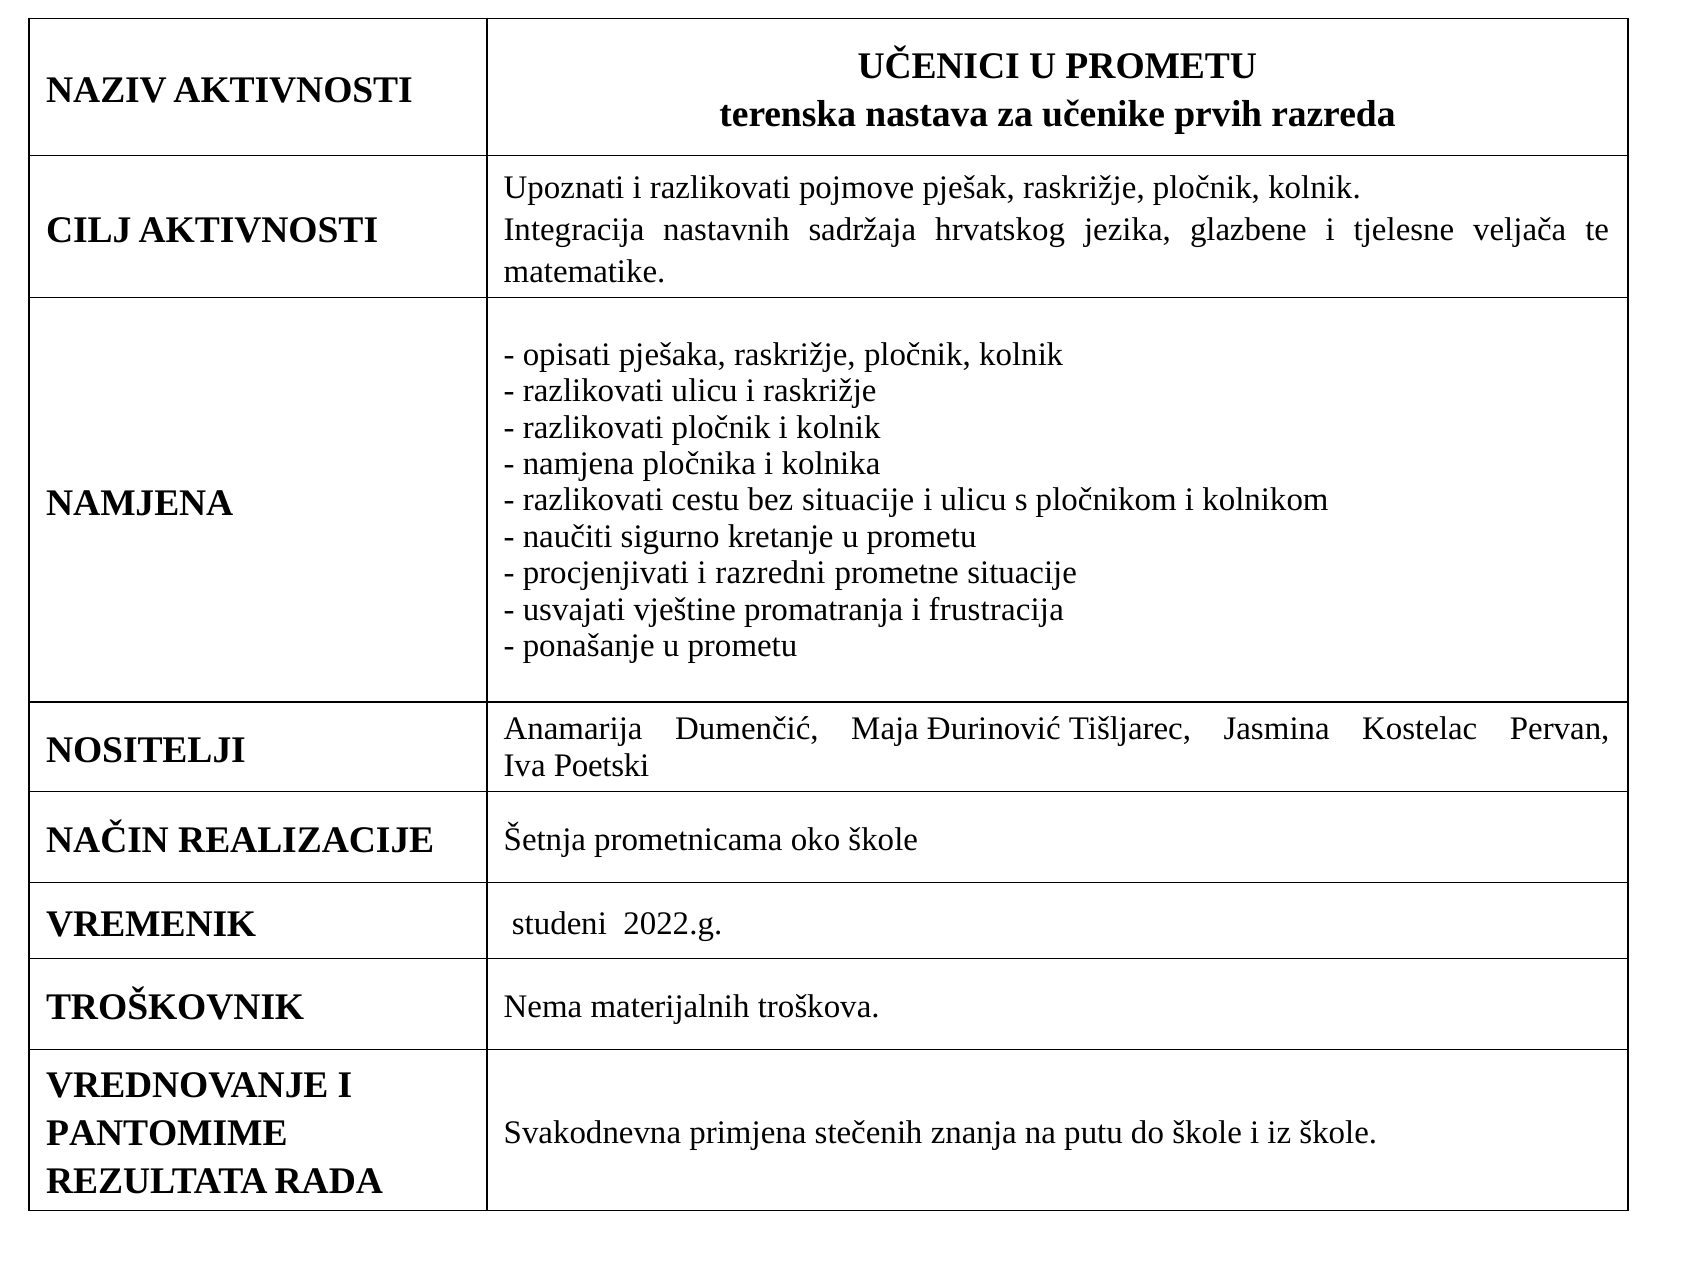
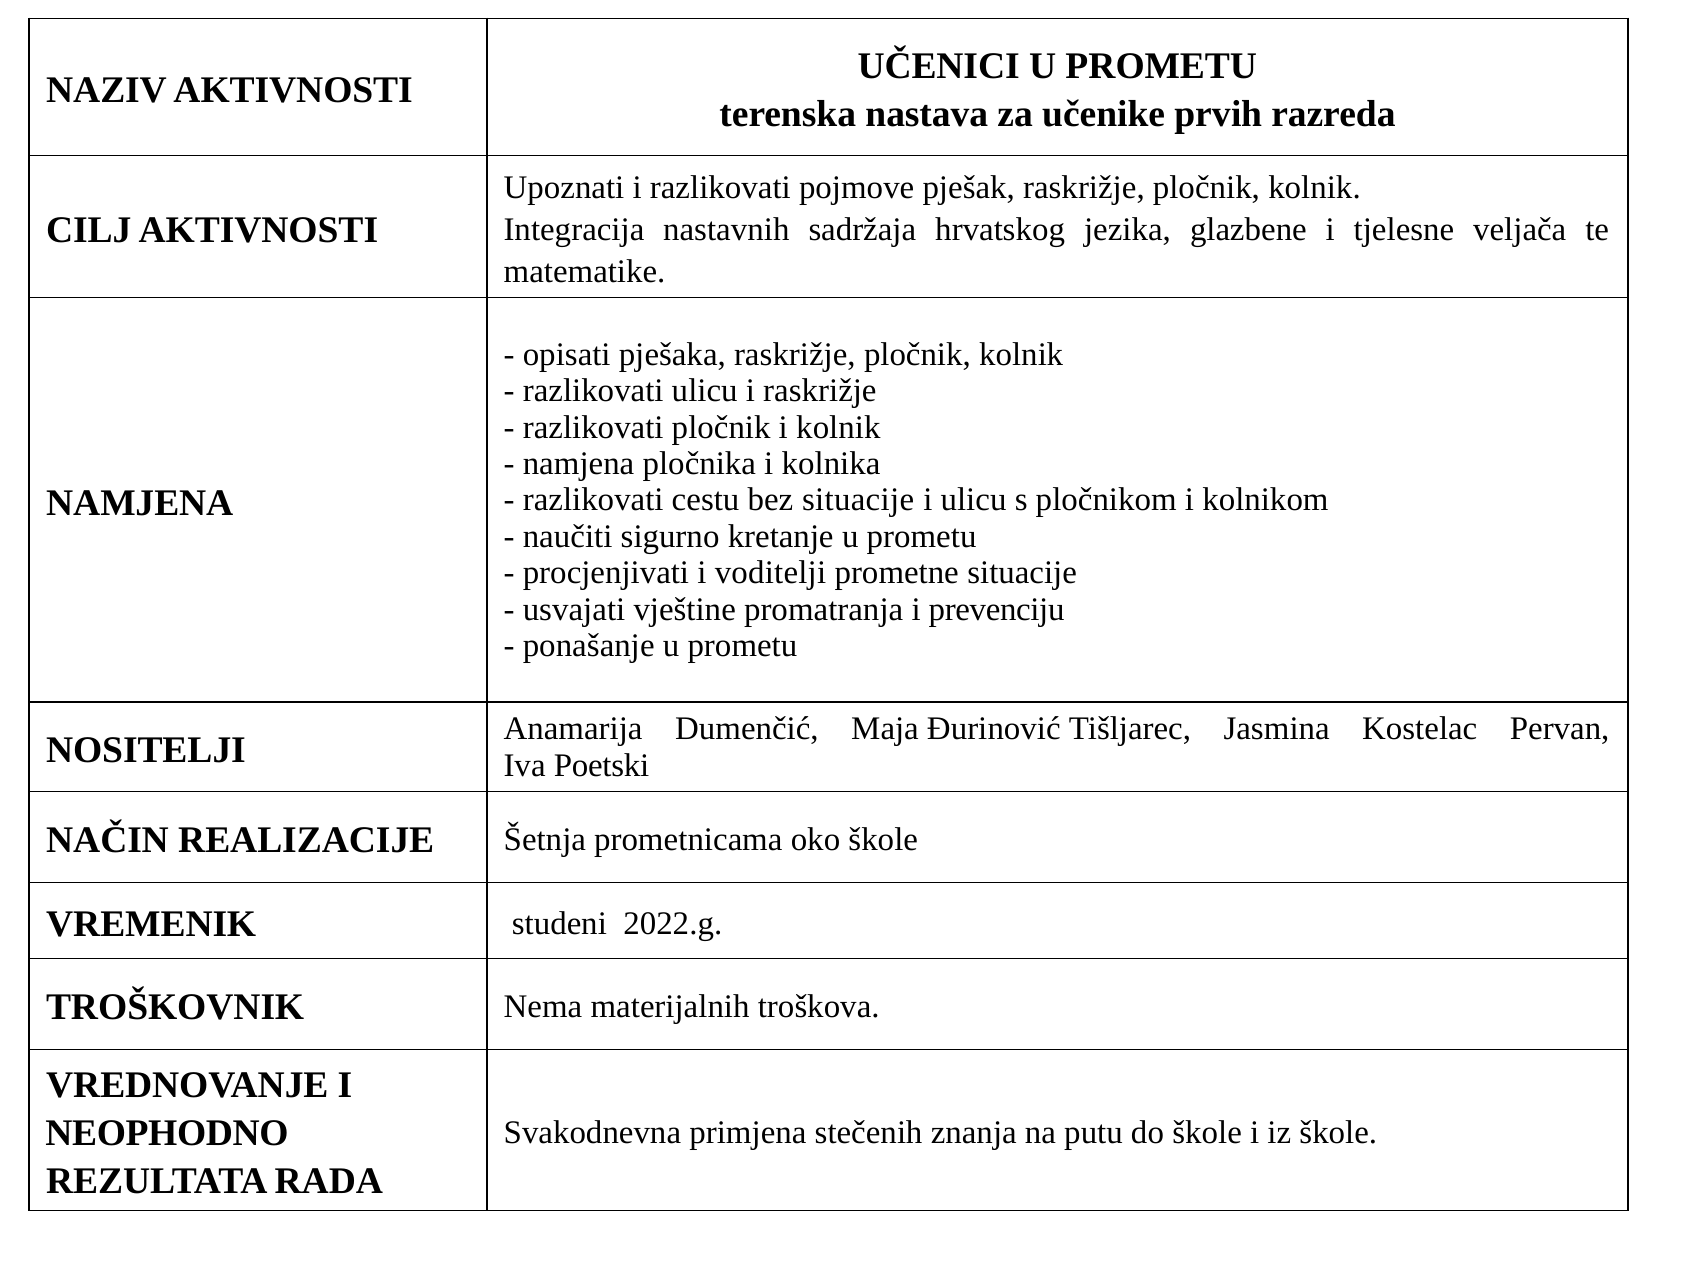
razredni: razredni -> voditelji (770, 573)
frustracija: frustracija -> prevenciju (997, 609)
PANTOMIME: PANTOMIME -> NEOPHODNO (167, 1133)
